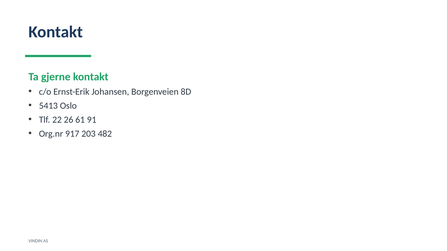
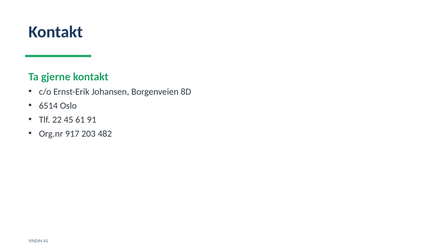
5413: 5413 -> 6514 (48, 106)
26: 26 -> 45 (69, 120)
